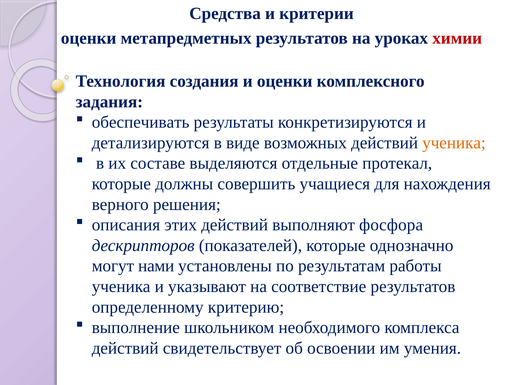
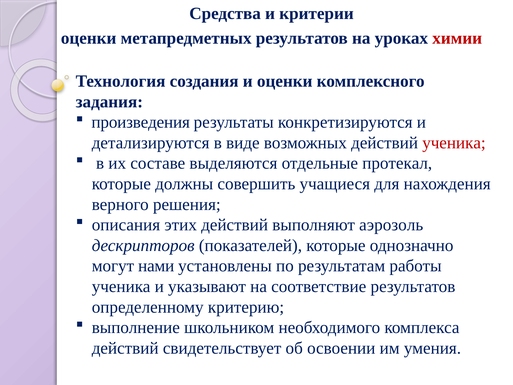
обеспечивать: обеспечивать -> произведения (141, 122)
ученика colour: orange -> red (454, 143)
фосфора: фосфора -> аэрозоль (391, 225)
